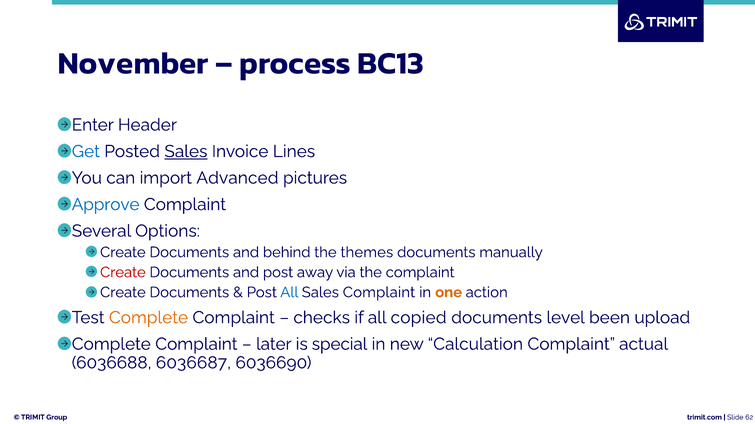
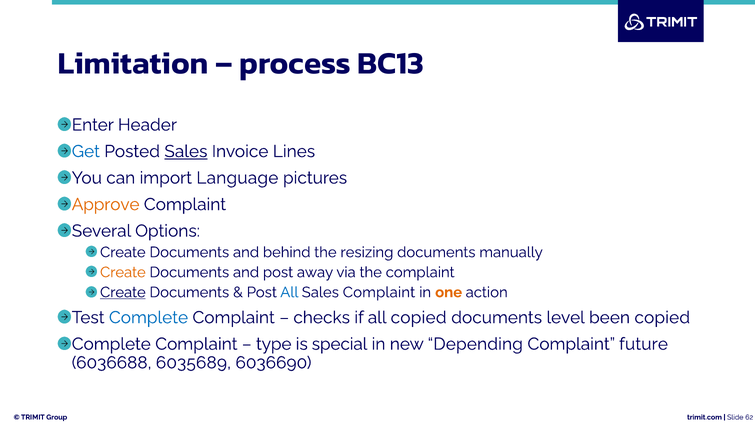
November: November -> Limitation (133, 63)
Advanced: Advanced -> Language (237, 178)
Approve colour: blue -> orange (106, 205)
themes: themes -> resizing (367, 253)
Create colour: red -> orange (123, 273)
Create underline: none -> present (123, 293)
Complete colour: orange -> blue (149, 318)
been upload: upload -> copied (662, 318)
later: later -> type (274, 345)
Calculation: Calculation -> Depending (475, 345)
actual: actual -> future (644, 345)
6036687: 6036687 -> 6035689 (193, 363)
